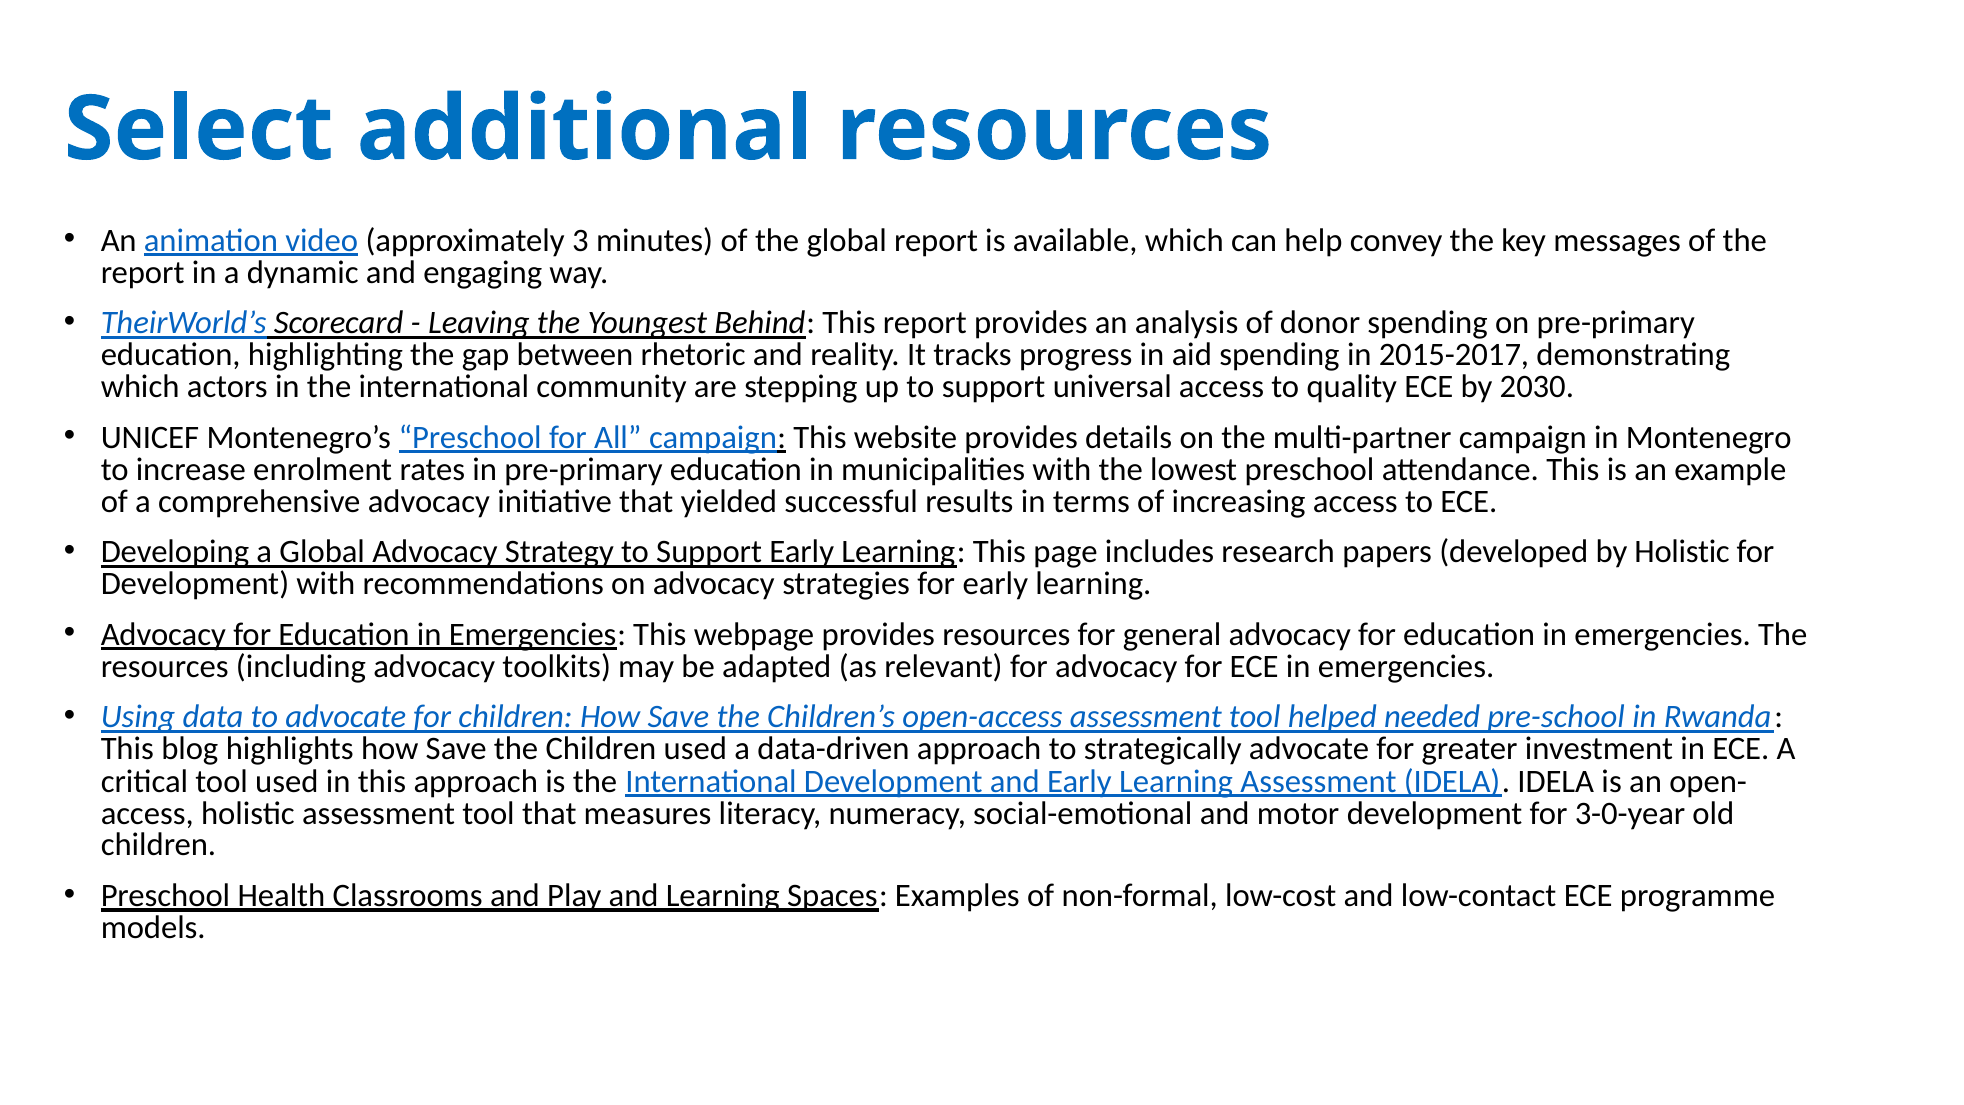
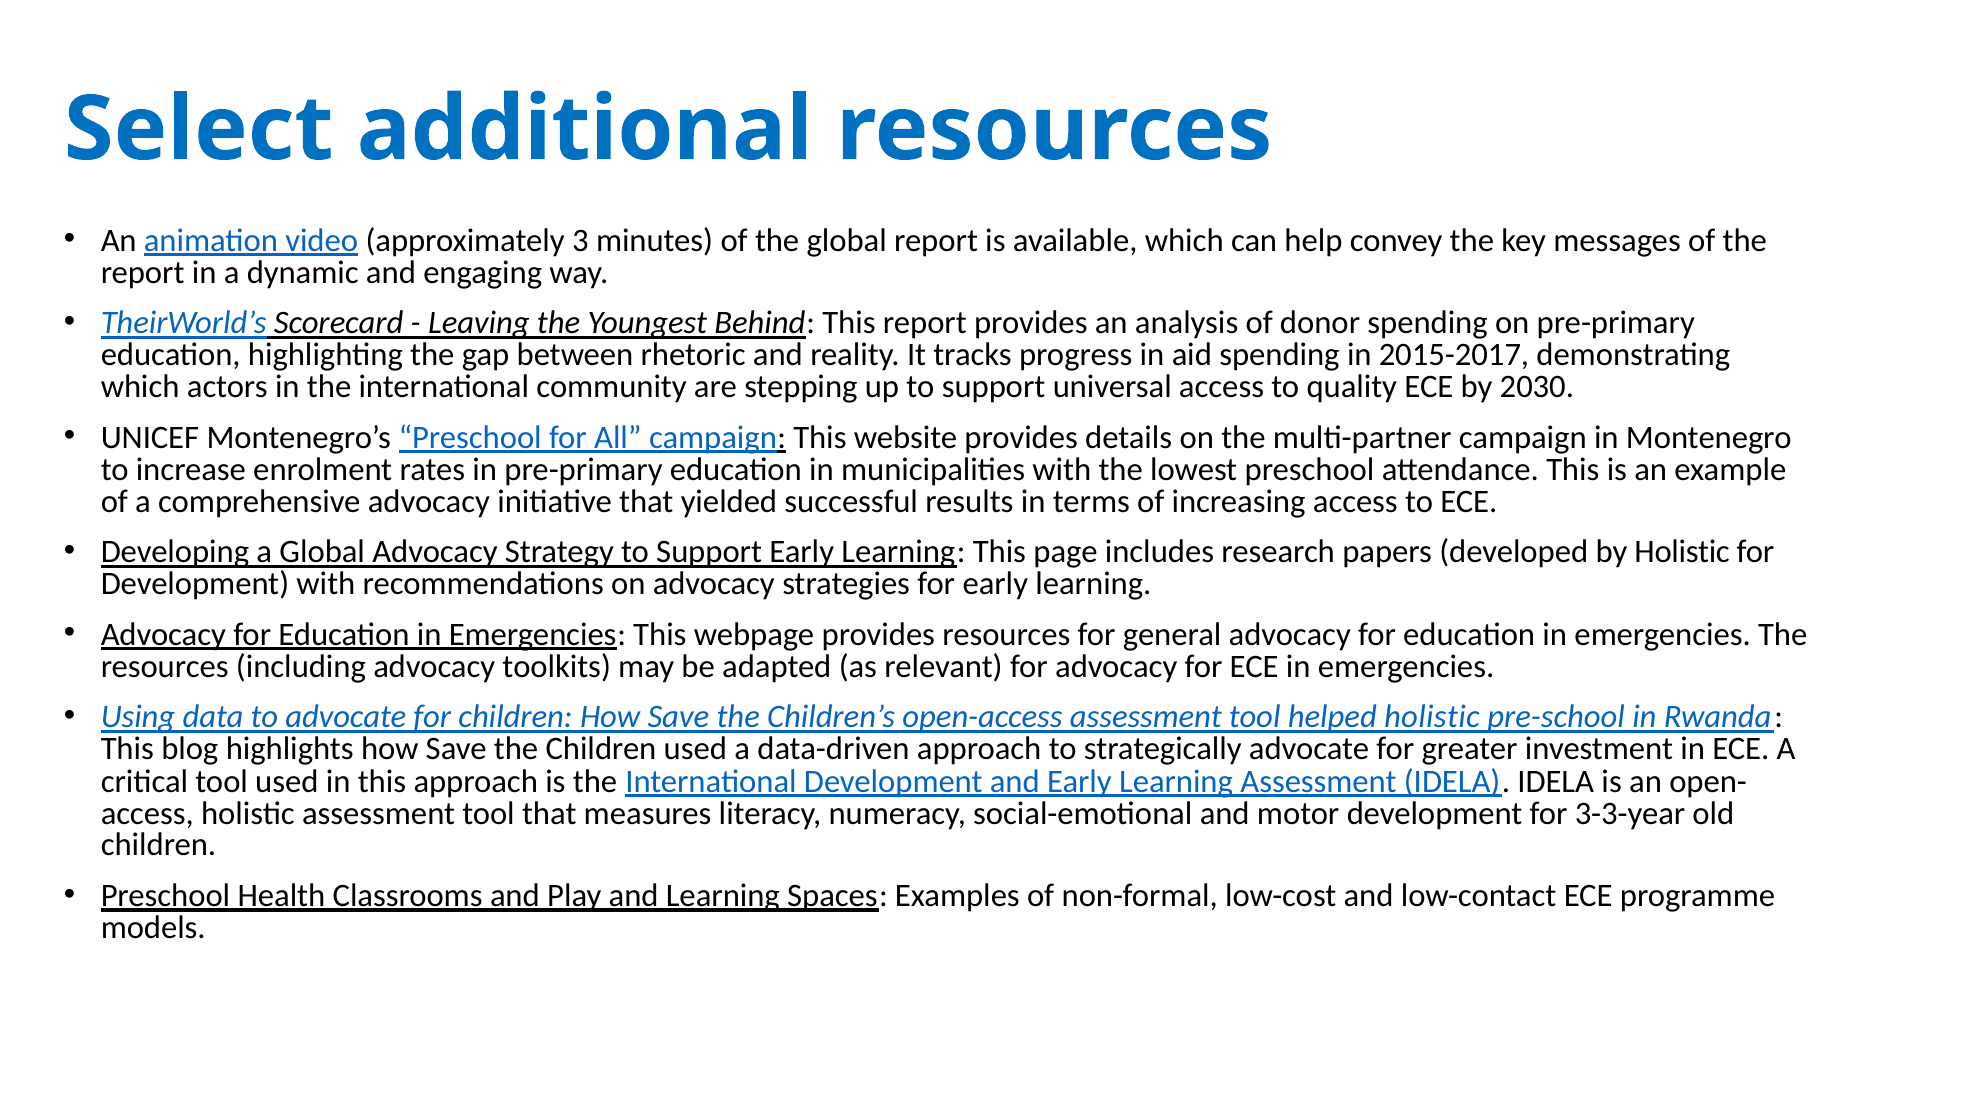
helped needed: needed -> holistic (1432, 717)
3-0-year: 3-0-year -> 3-3-year (1630, 813)
